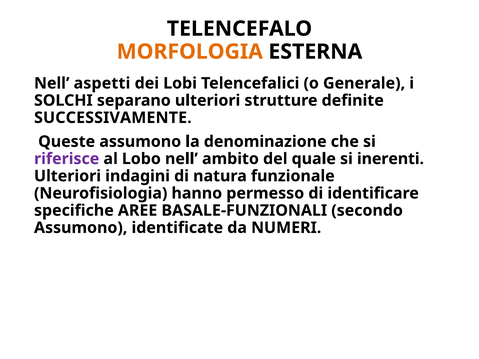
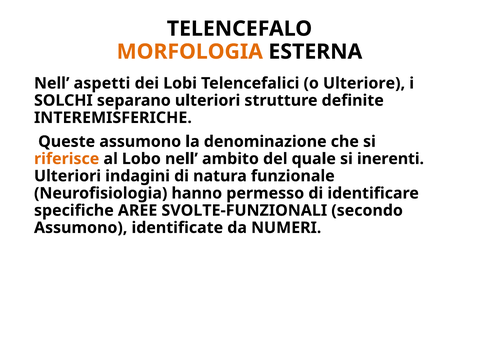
Generale: Generale -> Ulteriore (364, 83)
SUCCESSIVAMENTE: SUCCESSIVAMENTE -> INTEREMISFERICHE (113, 118)
riferisce colour: purple -> orange (67, 159)
BASALE-FUNZIONALI: BASALE-FUNZIONALI -> SVOLTE-FUNZIONALI (244, 211)
